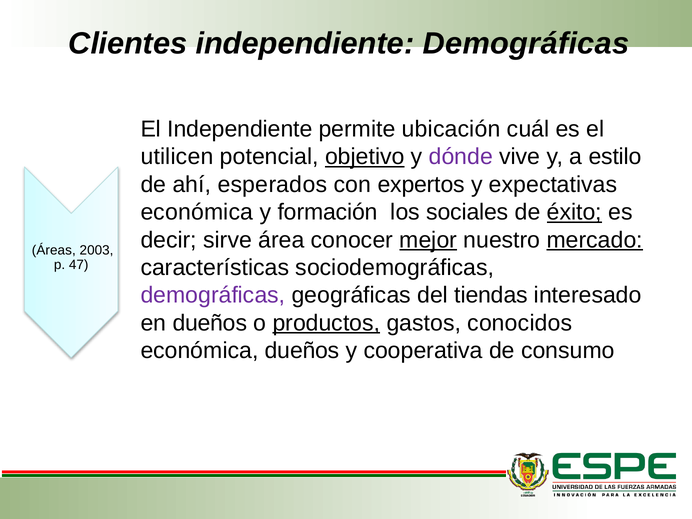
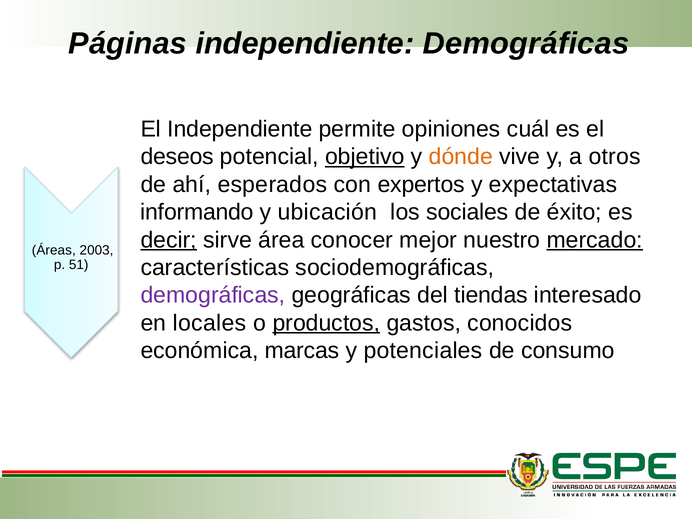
Clientes: Clientes -> Páginas (128, 44)
ubicación: ubicación -> opiniones (451, 129)
utilicen: utilicen -> deseos (177, 157)
dónde colour: purple -> orange (461, 157)
estilo: estilo -> otros (615, 157)
económica: económica -> informando (197, 212)
formación: formación -> ubicación (328, 212)
éxito underline: present -> none (574, 212)
decir underline: none -> present (169, 240)
mejor underline: present -> none (428, 240)
47: 47 -> 51 (79, 265)
en dueños: dueños -> locales (210, 323)
económica dueños: dueños -> marcas (302, 351)
cooperativa: cooperativa -> potenciales (423, 351)
